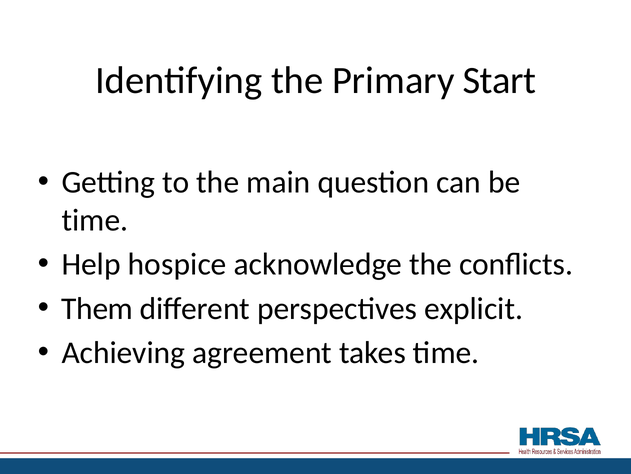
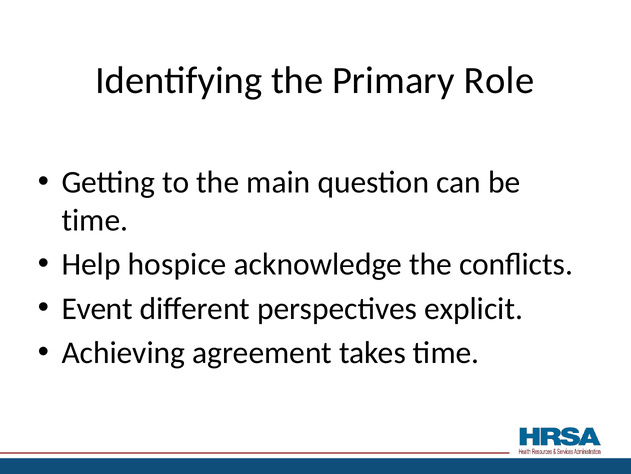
Start: Start -> Role (499, 81)
Them: Them -> Event (97, 308)
